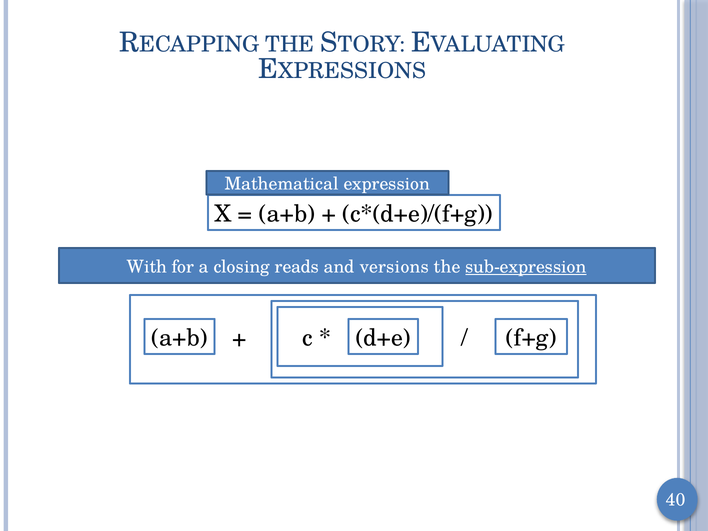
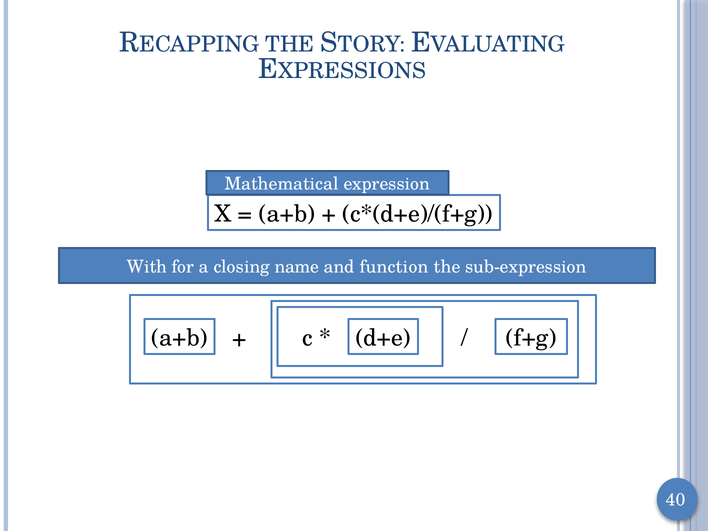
reads: reads -> name (297, 267)
versions: versions -> function (394, 267)
sub-expression underline: present -> none (526, 267)
